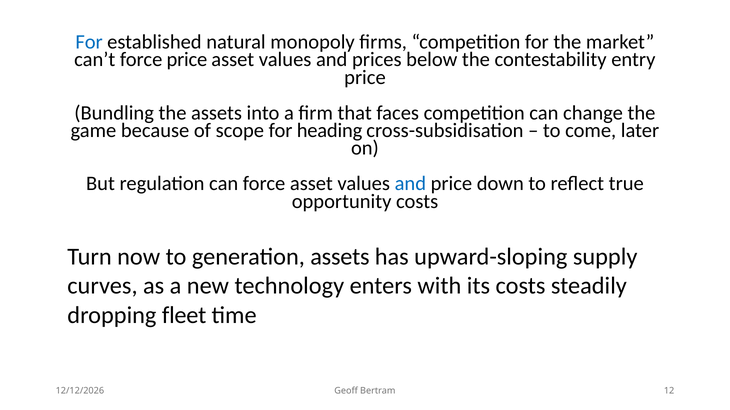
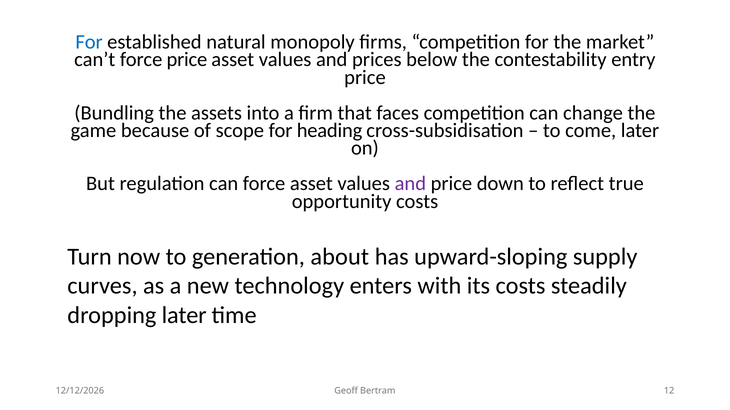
and colour: blue -> purple (410, 184)
generation assets: assets -> about (340, 257)
dropping fleet: fleet -> later (184, 316)
